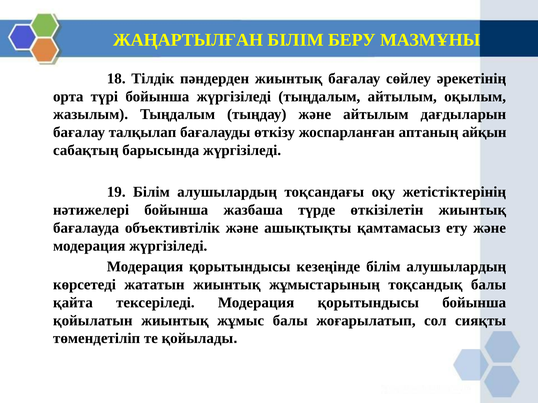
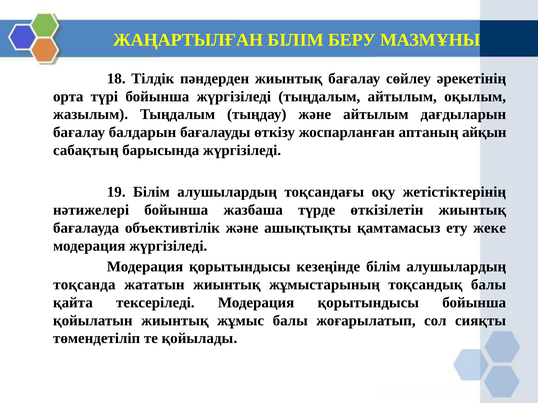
талқылап: талқылап -> балдарын (143, 132)
ету және: және -> жеке (490, 228)
көрсетеді: көрсетеді -> тоқсанда (84, 285)
